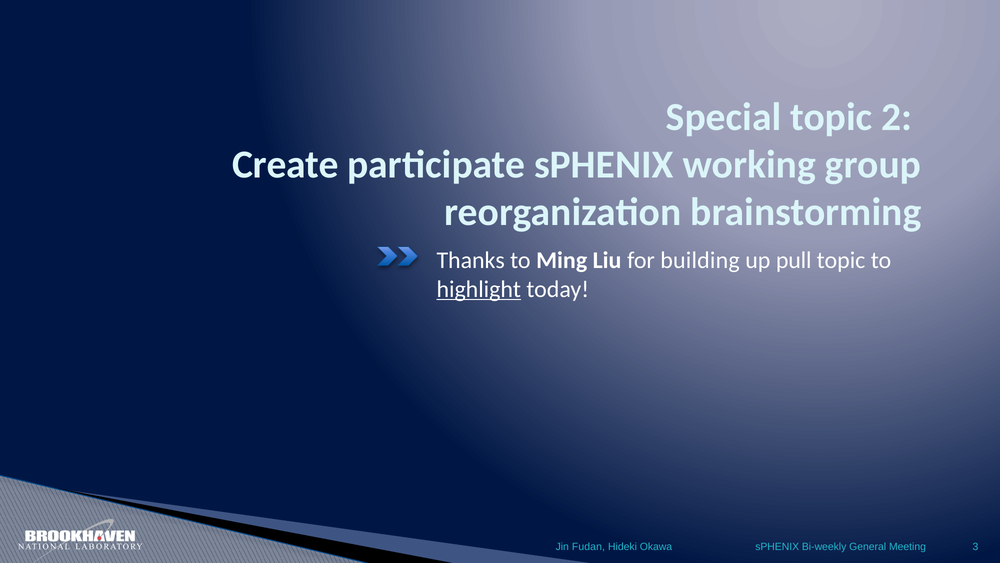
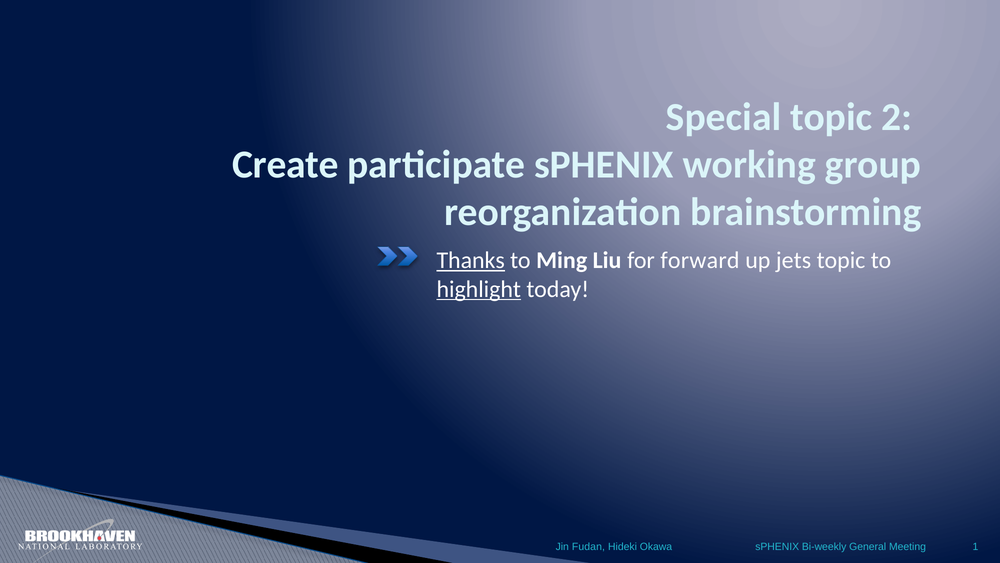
Thanks underline: none -> present (471, 260)
building: building -> forward (700, 260)
pull: pull -> jets (794, 260)
3: 3 -> 1 (975, 546)
